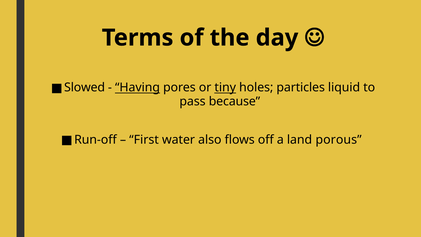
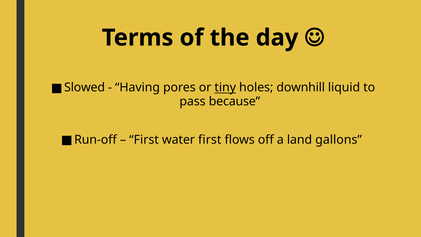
Having underline: present -> none (138, 88)
particles: particles -> downhill (301, 88)
water also: also -> first (210, 140)
porous: porous -> gallons (339, 140)
